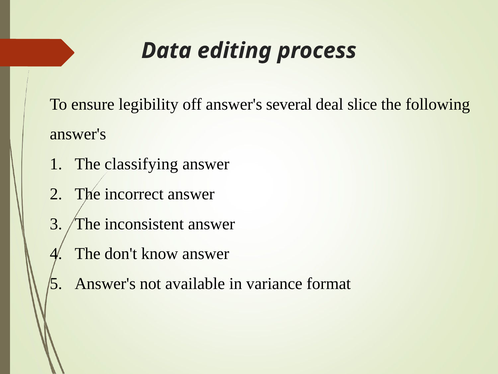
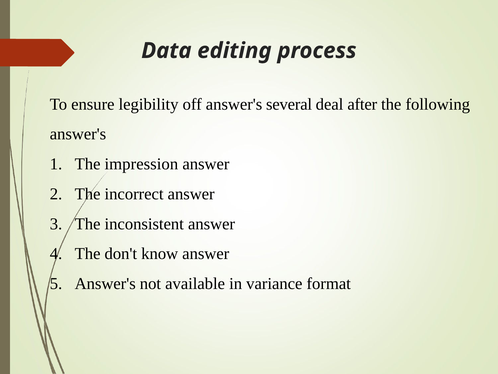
slice: slice -> after (362, 104)
classifying: classifying -> impression (141, 164)
